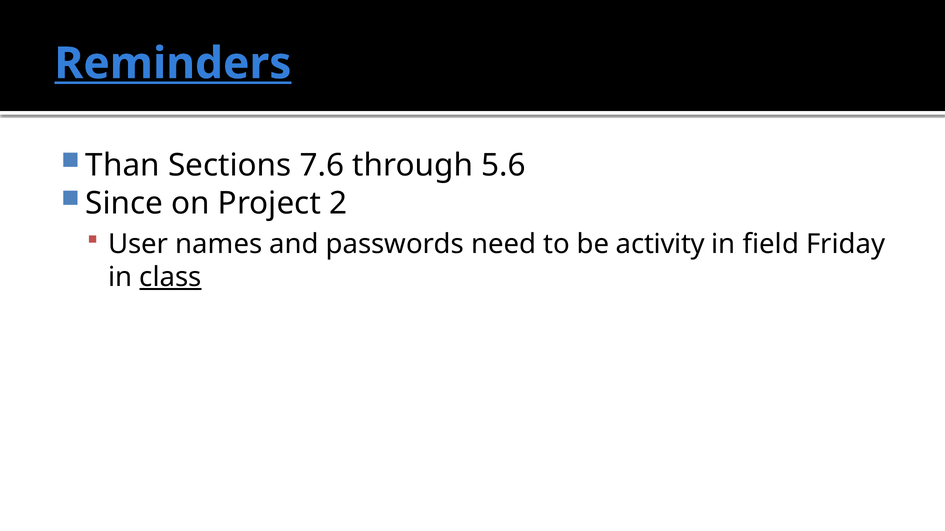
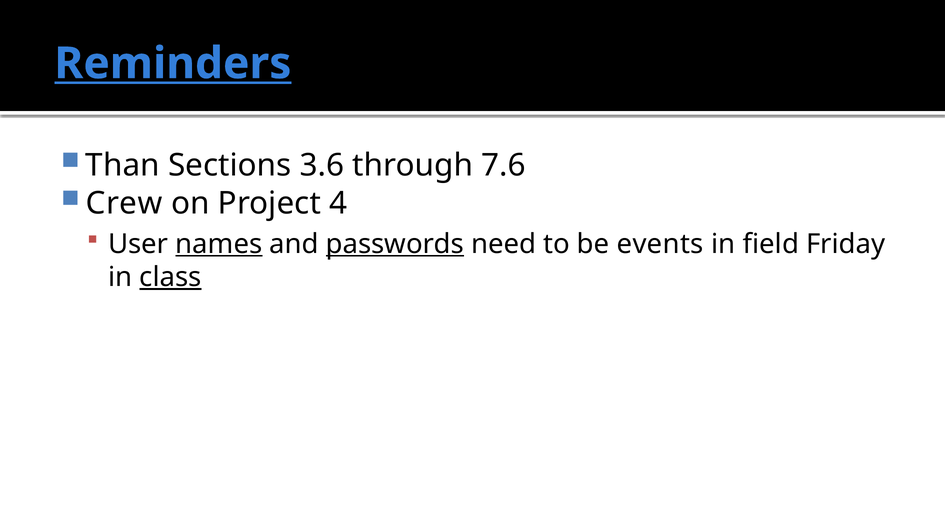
7.6: 7.6 -> 3.6 (322, 166)
5.6: 5.6 -> 7.6 (503, 166)
Since: Since -> Crew (124, 204)
2: 2 -> 4 (338, 204)
names underline: none -> present (219, 244)
passwords underline: none -> present (395, 244)
activity: activity -> events (660, 244)
